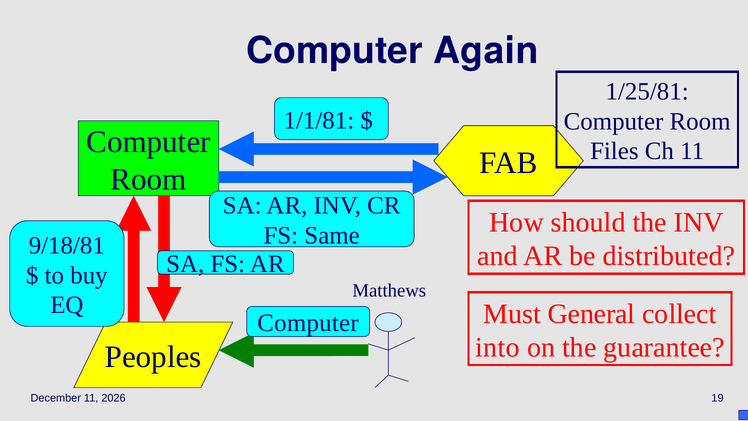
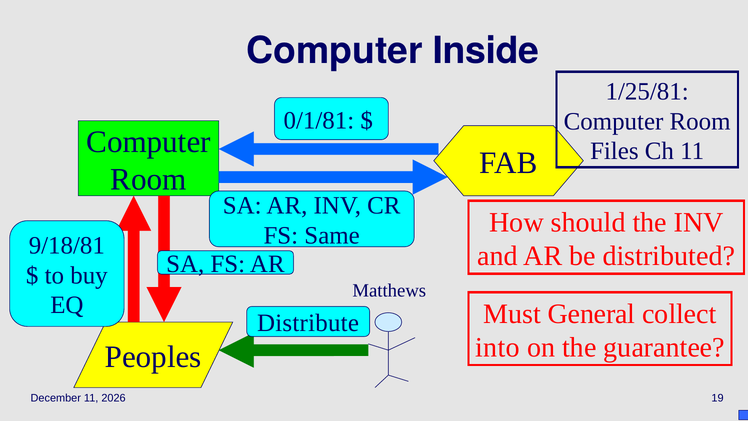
Again: Again -> Inside (486, 51)
1/1/81: 1/1/81 -> 0/1/81 (319, 120)
Computer: Computer -> Distribute (308, 323)
